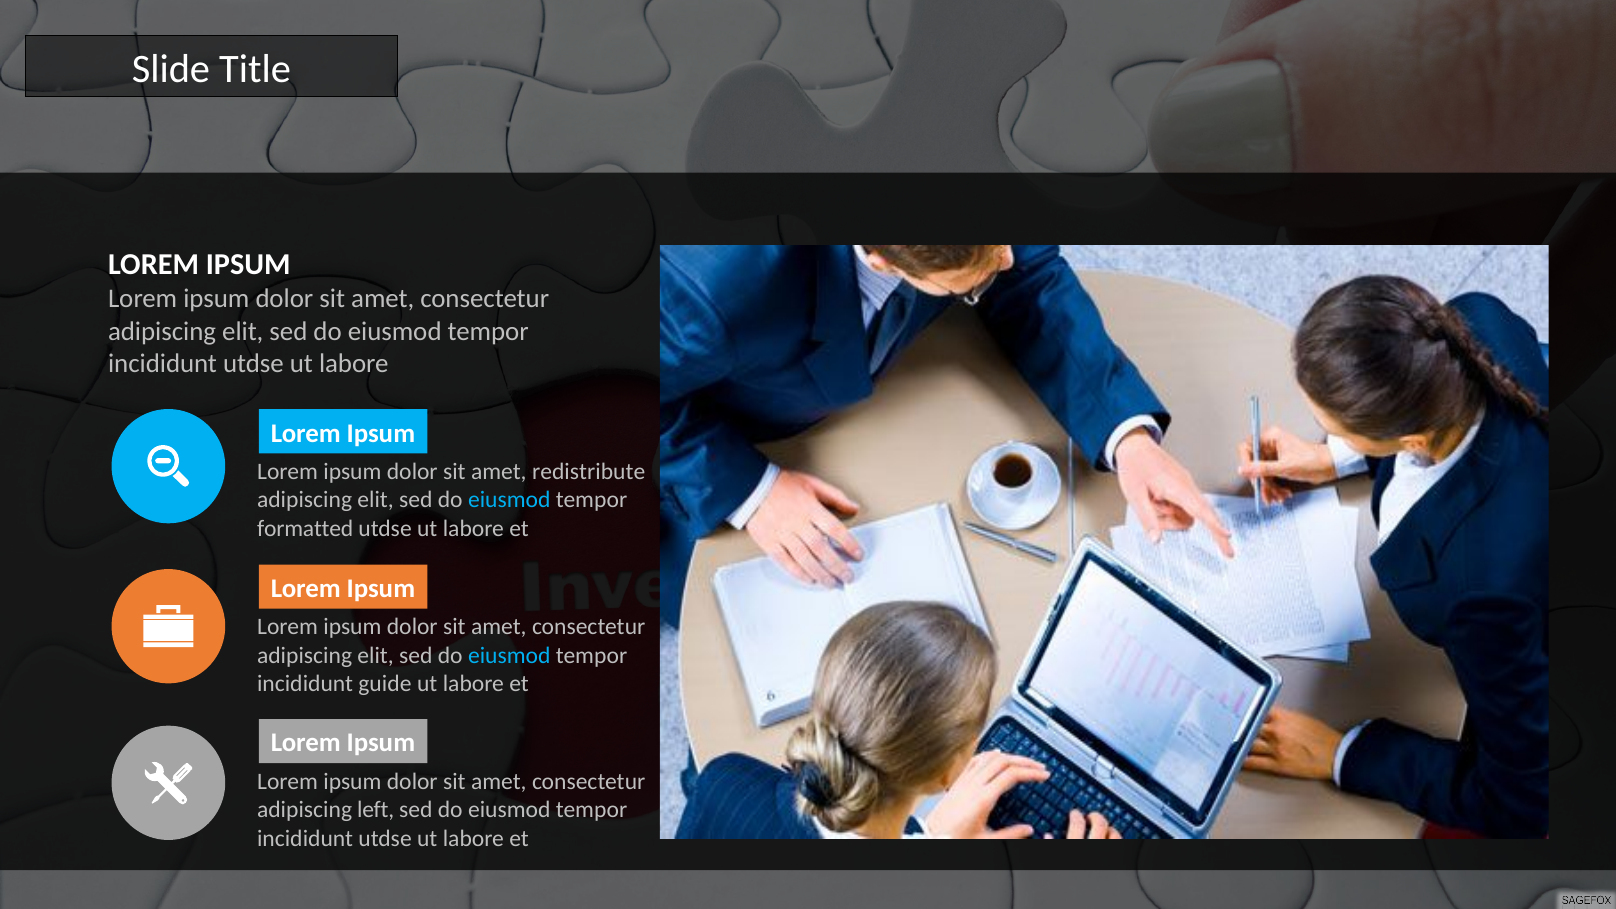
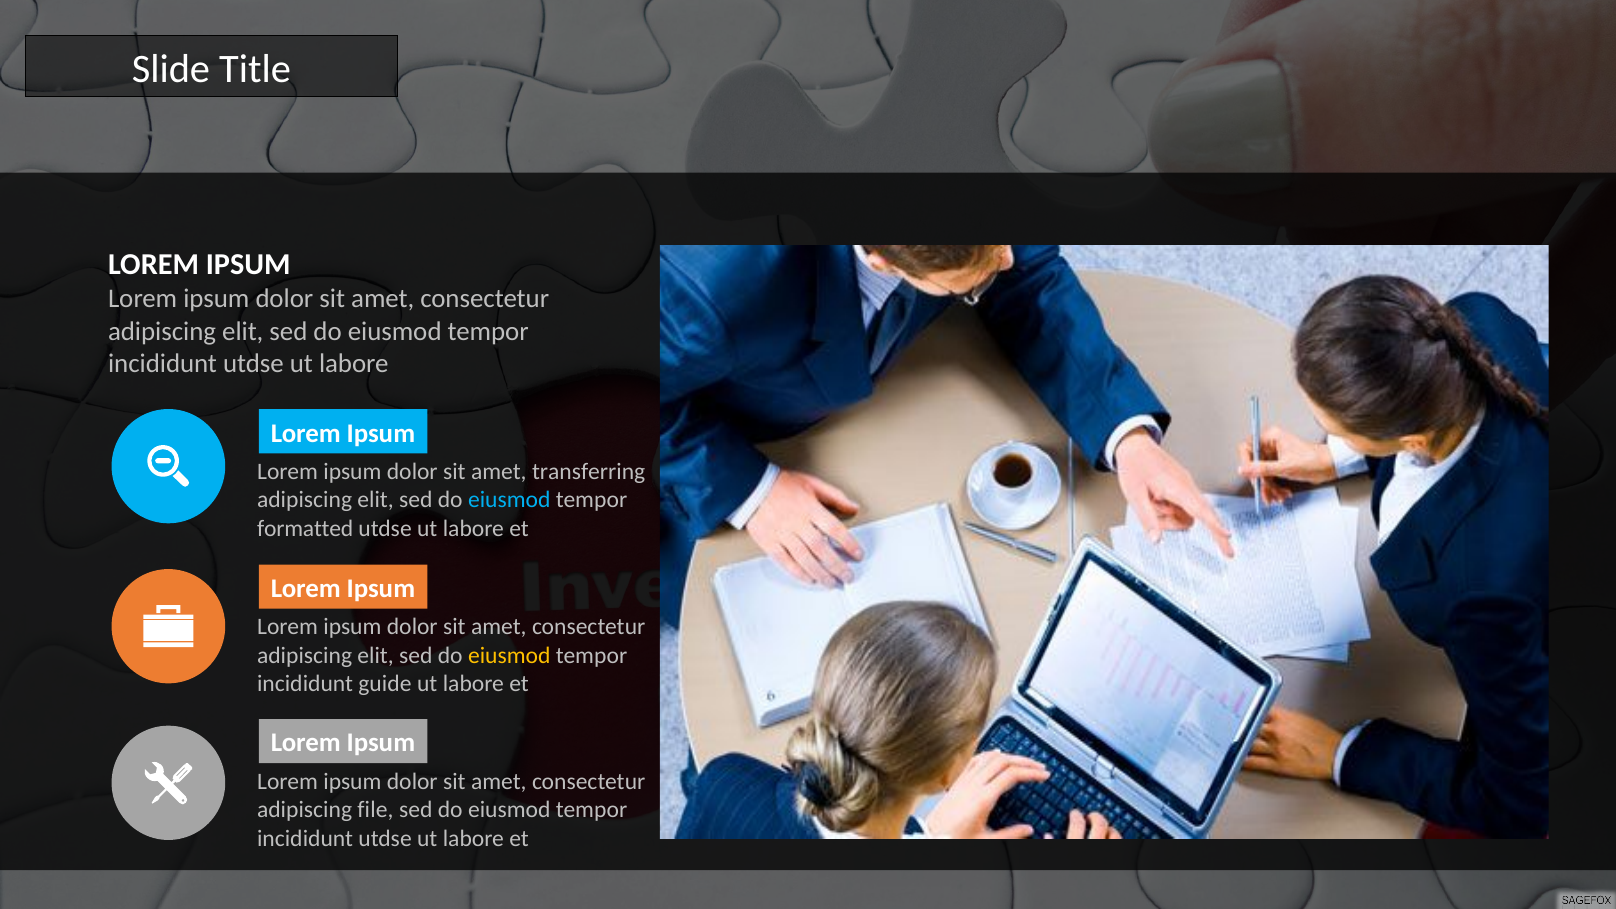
redistribute: redistribute -> transferring (589, 472)
eiusmod colour: light blue -> yellow (509, 655)
left: left -> file (375, 810)
